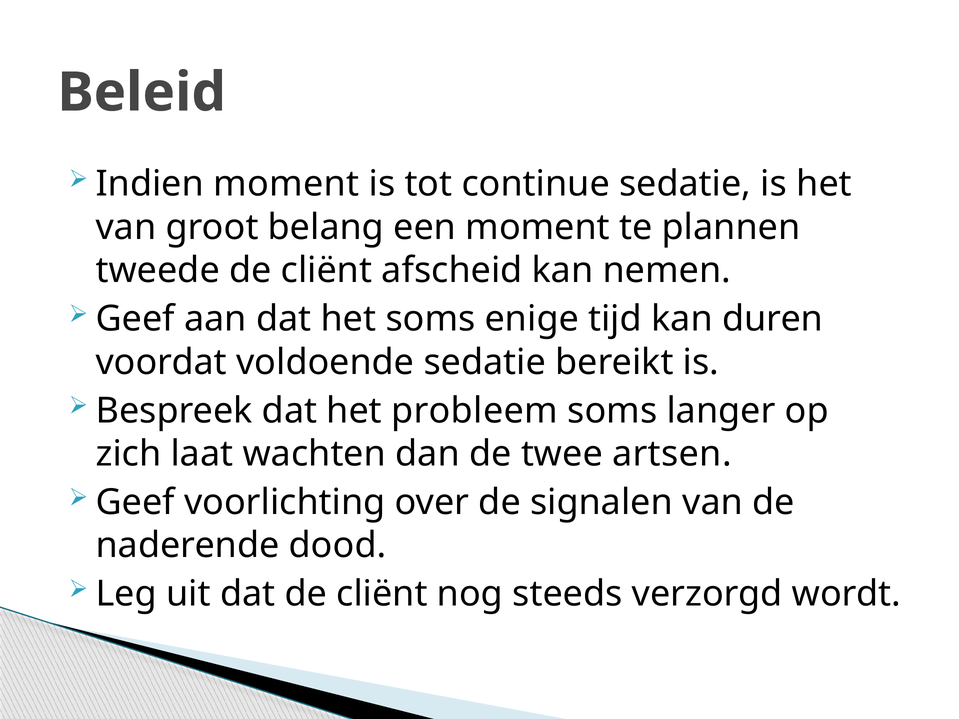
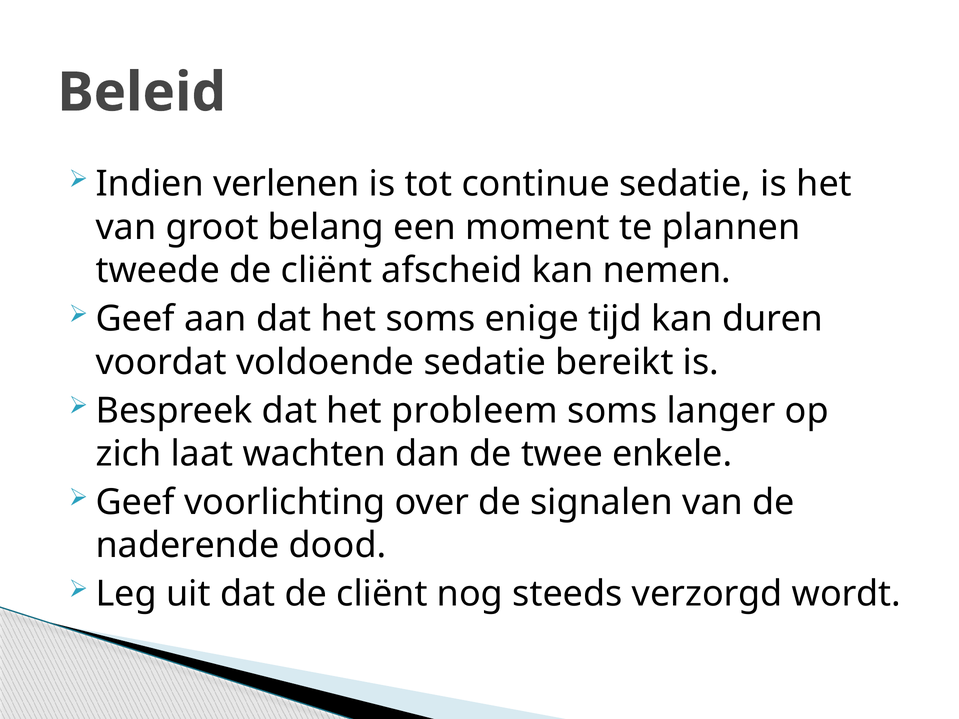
Indien moment: moment -> verlenen (286, 184)
artsen: artsen -> enkele (672, 454)
